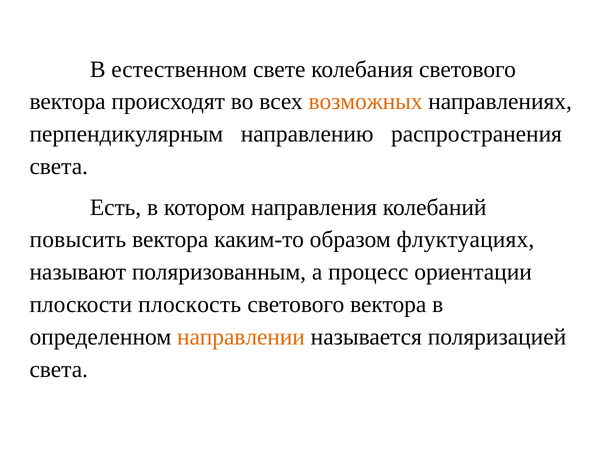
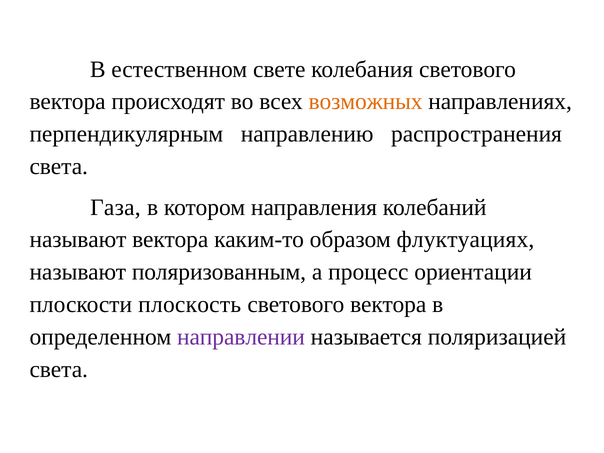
Есть: Есть -> Газа (115, 207)
повысить: повысить -> называют (78, 240)
направлении colour: orange -> purple (241, 337)
